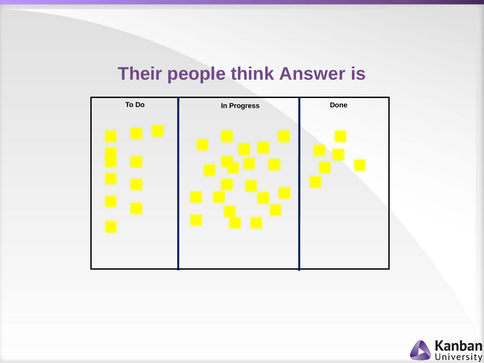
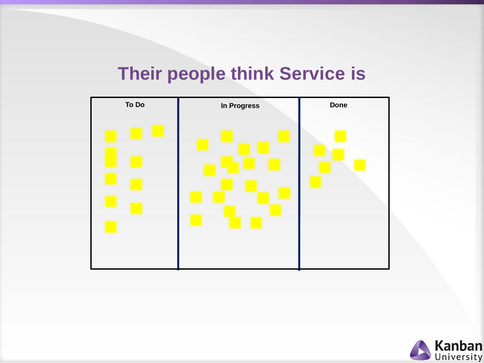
Answer: Answer -> Service (312, 74)
